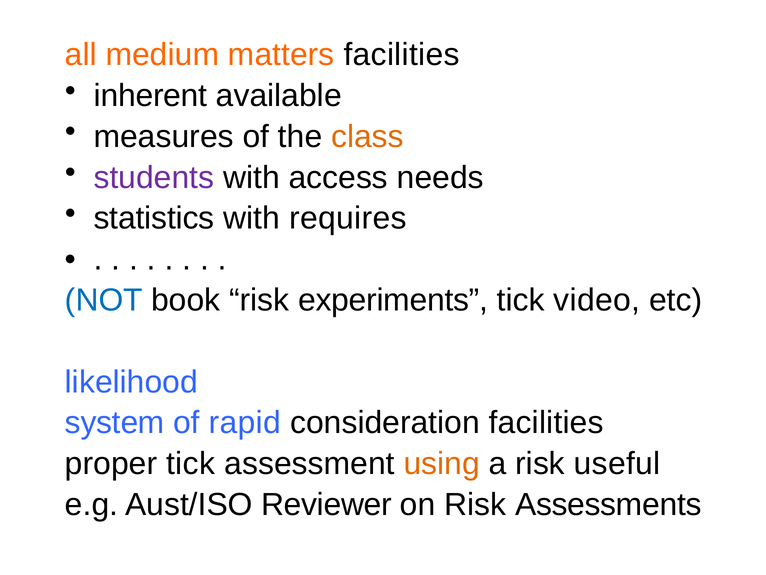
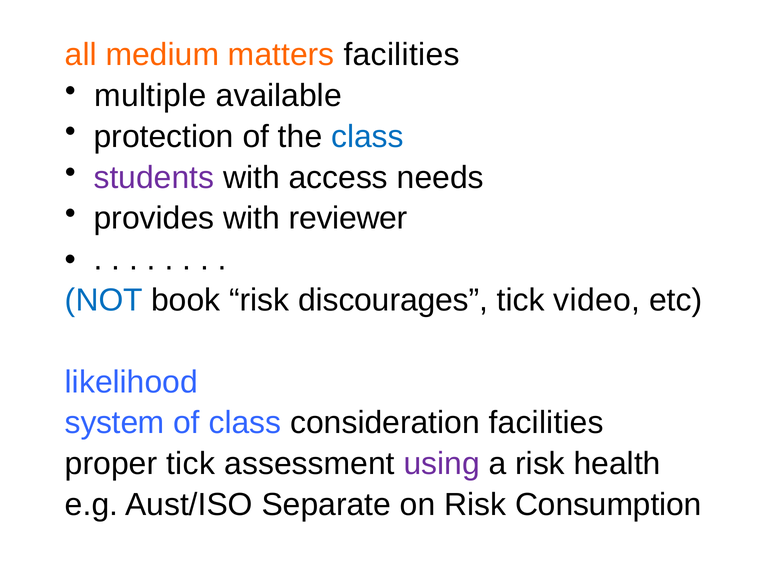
inherent: inherent -> multiple (150, 96)
measures: measures -> protection (164, 136)
class colour: orange -> blue (368, 136)
statistics: statistics -> provides (154, 218)
requires: requires -> reviewer (348, 218)
experiments: experiments -> discourages (393, 300)
of rapid: rapid -> class (245, 423)
using colour: orange -> purple (442, 463)
useful: useful -> health (617, 463)
Reviewer: Reviewer -> Separate (326, 504)
Assessments: Assessments -> Consumption (608, 504)
